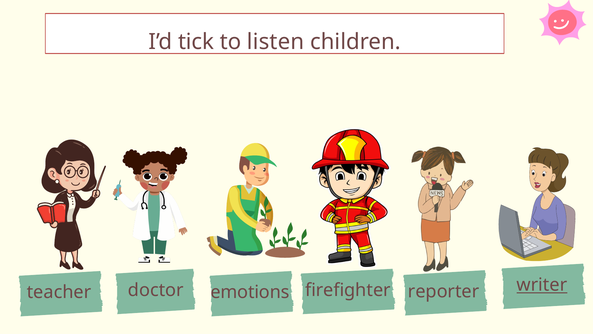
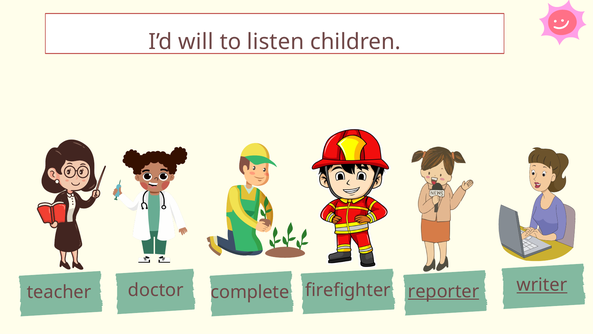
tick: tick -> will (196, 42)
emotions: emotions -> complete (250, 292)
reporter underline: none -> present (444, 291)
